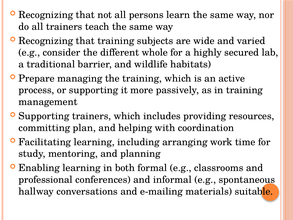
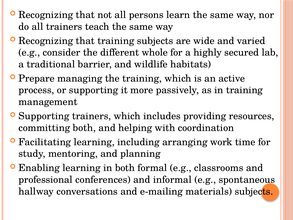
committing plan: plan -> both (84, 128)
materials suitable: suitable -> subjects (254, 191)
